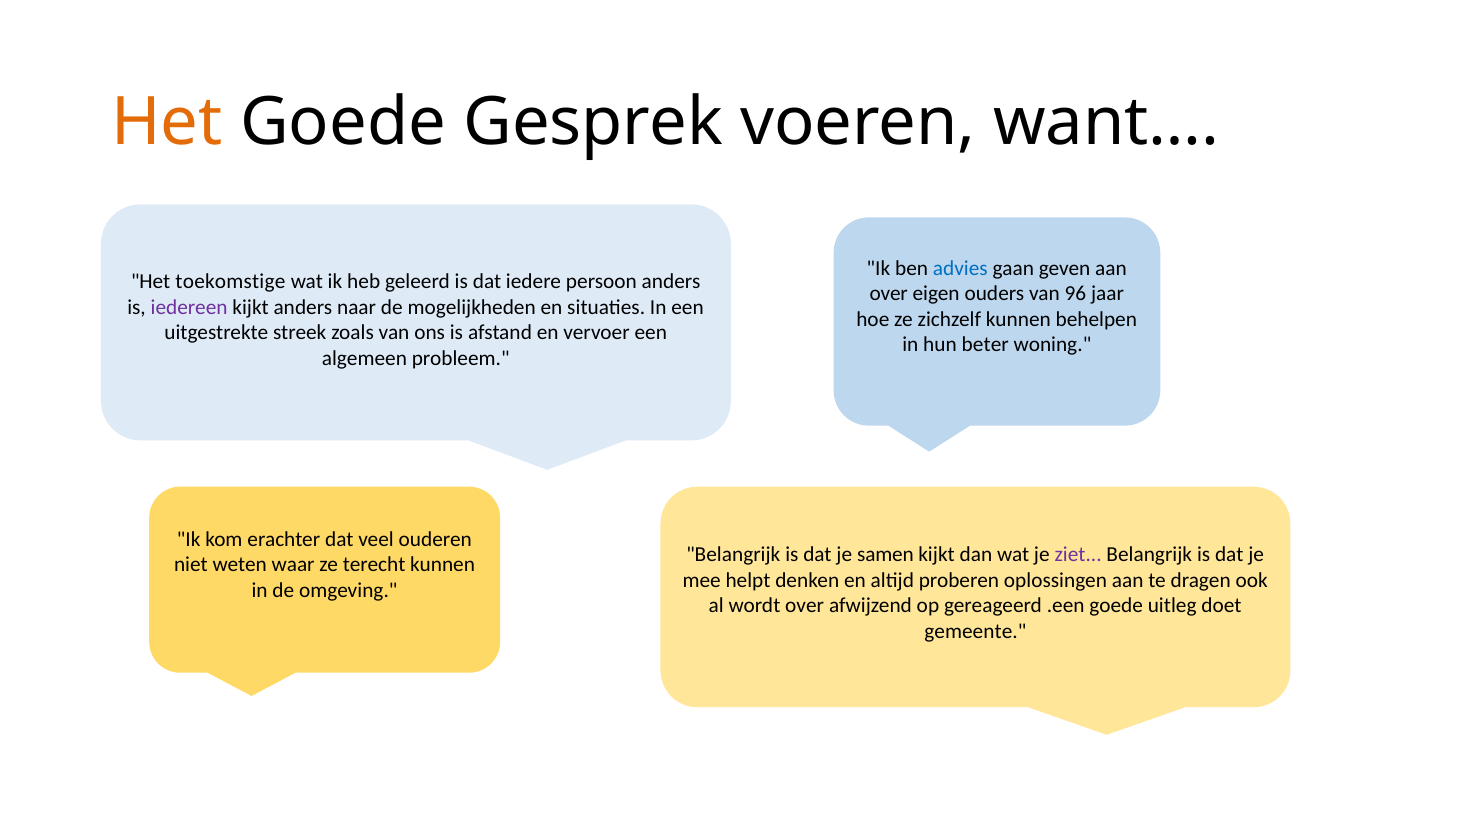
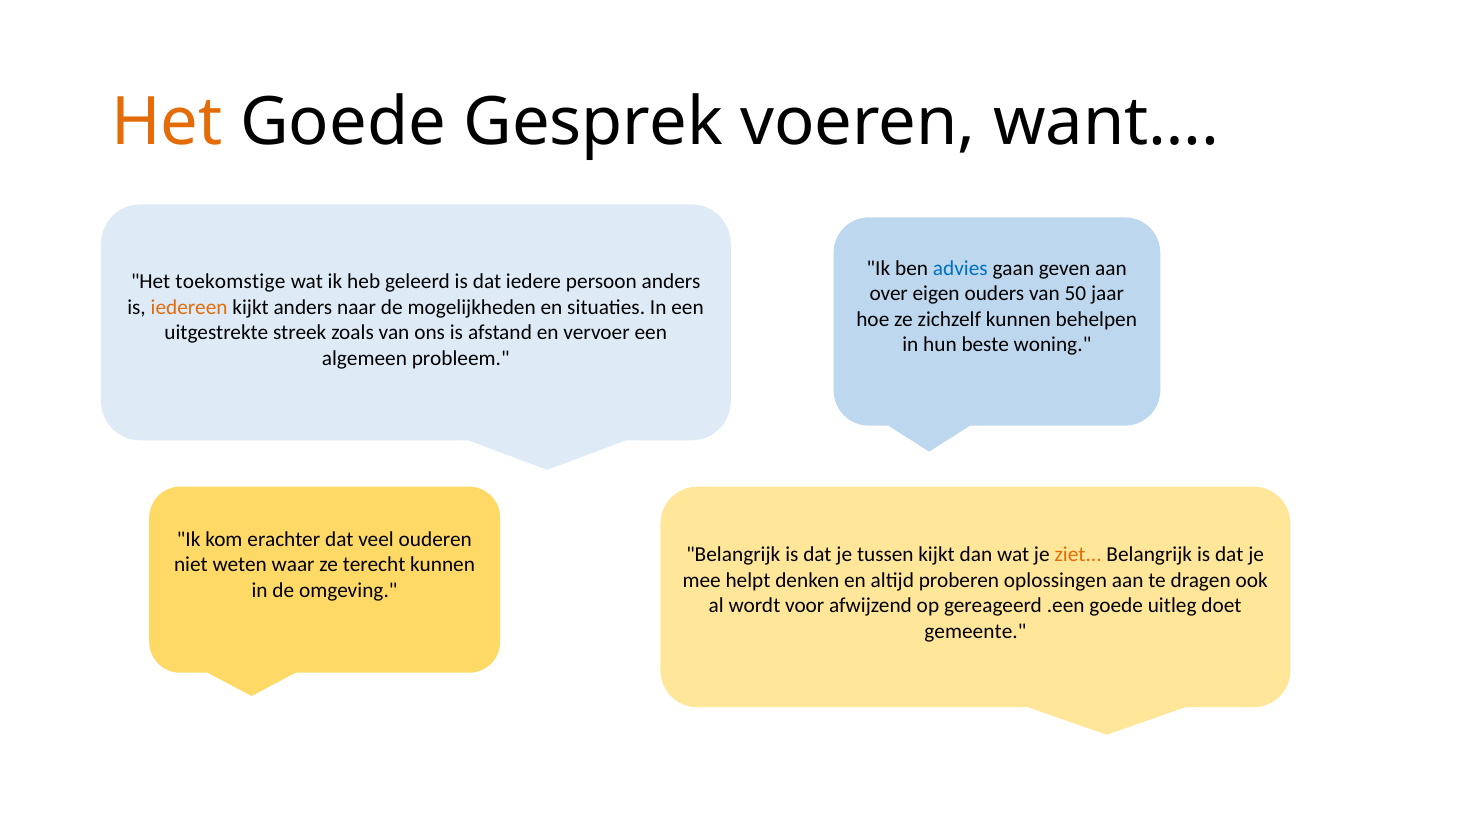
96: 96 -> 50 (1075, 294)
iedereen colour: purple -> orange (189, 308)
beter: beter -> beste (985, 345)
samen: samen -> tussen (885, 555)
ziet colour: purple -> orange (1078, 555)
wordt over: over -> voor (805, 606)
